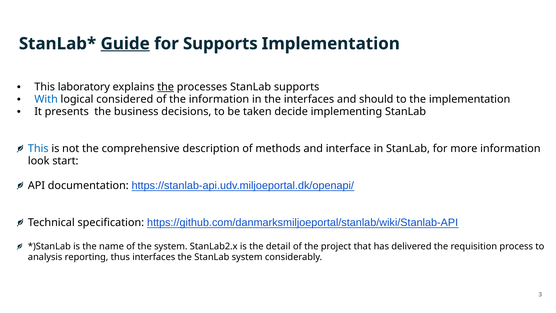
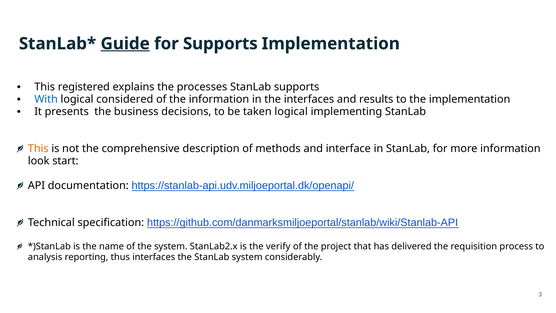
laboratory: laboratory -> registered (84, 87)
the underline: present -> none (166, 87)
should: should -> results (376, 99)
taken decide: decide -> logical (291, 112)
This colour: blue -> orange (38, 149)
detail: detail -> verify (278, 246)
